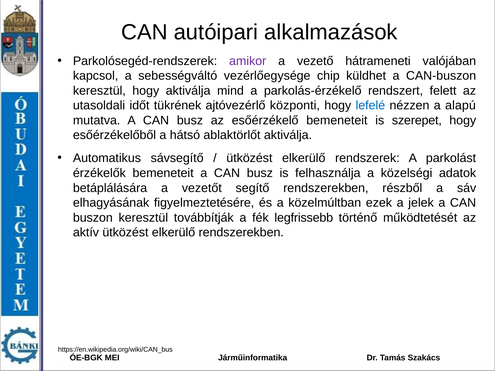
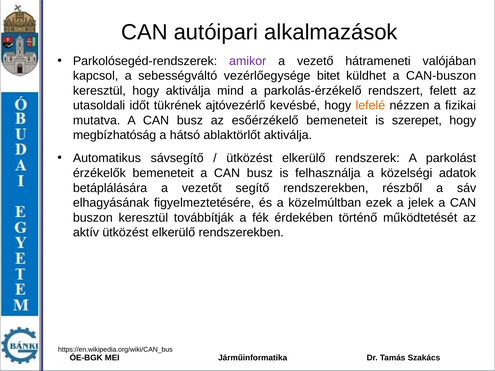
chip: chip -> bitet (328, 76)
központi: központi -> kevésbé (295, 106)
lefelé colour: blue -> orange (370, 106)
alapú: alapú -> fizikai (461, 106)
esőérzékelőből: esőérzékelőből -> megbízhatóság (115, 135)
legfrissebb: legfrissebb -> érdekében (304, 218)
